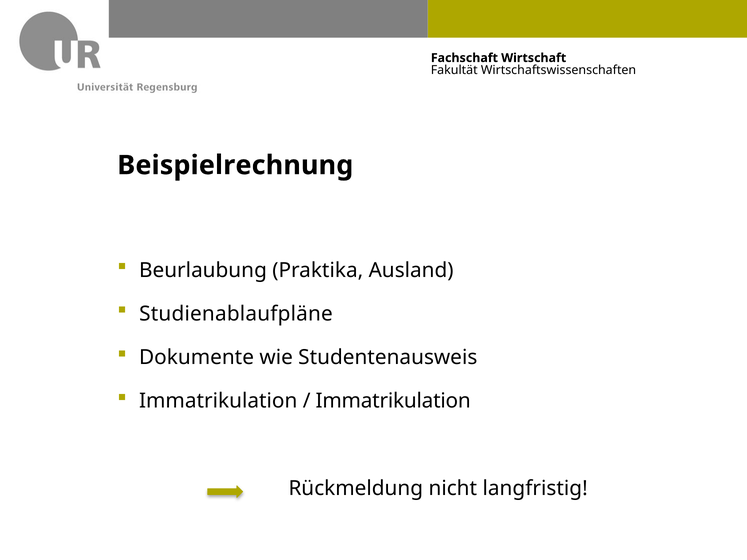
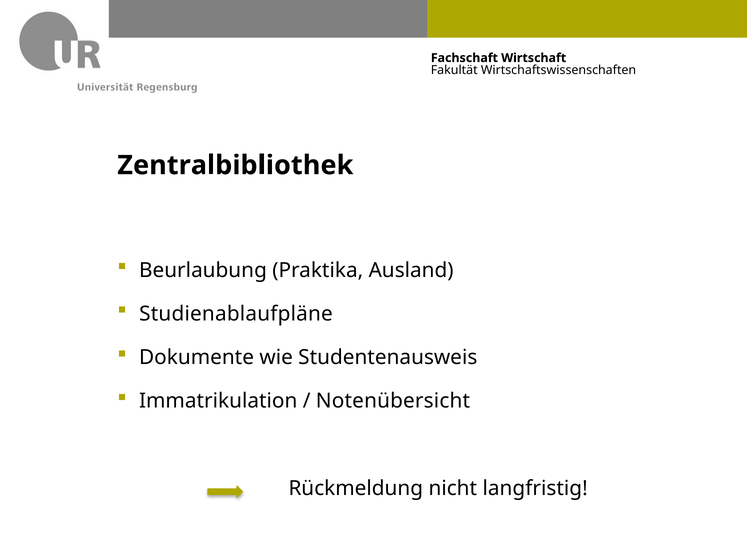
Beispielrechnung: Beispielrechnung -> Zentralbibliothek (235, 165)
Immatrikulation: Immatrikulation -> Notenübersicht (393, 401)
